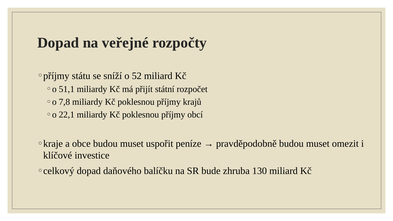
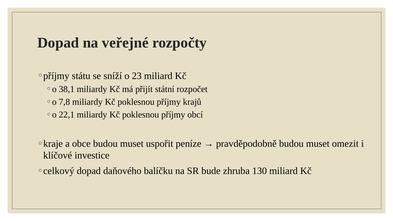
52: 52 -> 23 (137, 76)
51,1: 51,1 -> 38,1 (67, 89)
